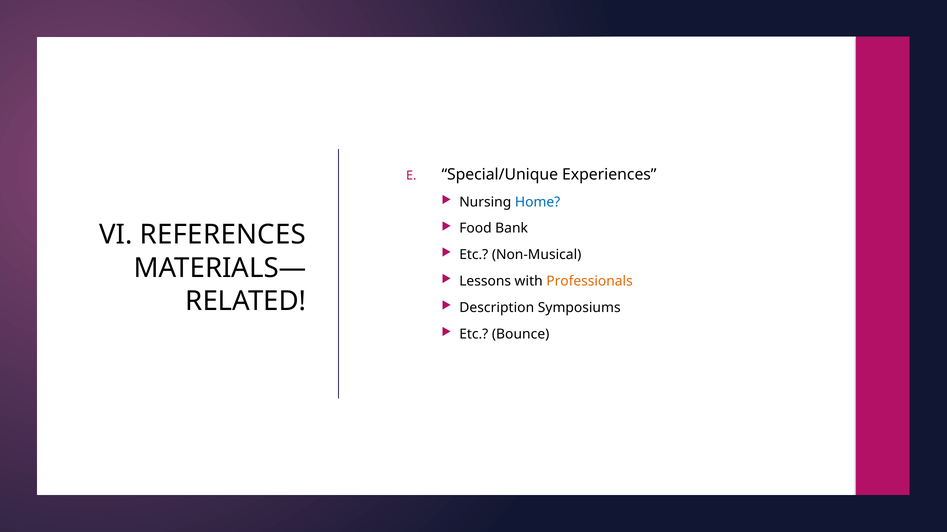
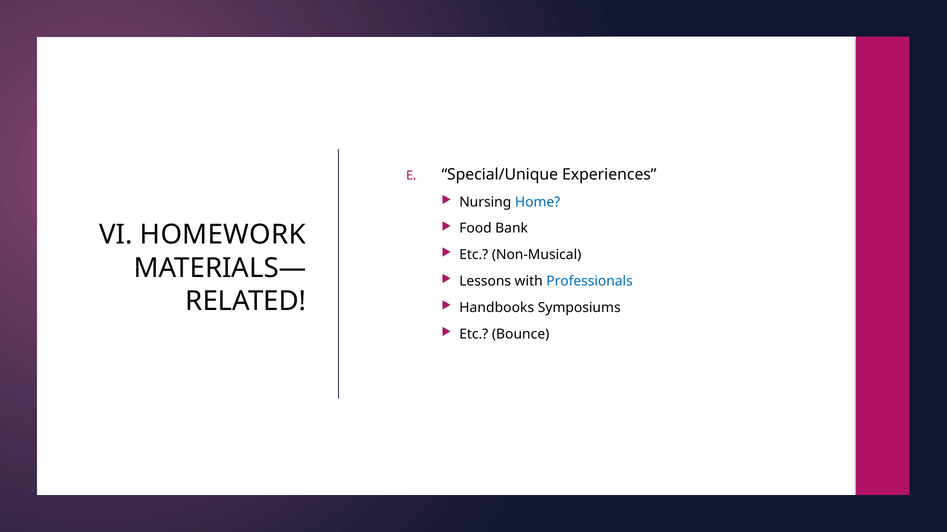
REFERENCES: REFERENCES -> HOMEWORK (223, 235)
Professionals colour: orange -> blue (590, 282)
Description: Description -> Handbooks (497, 308)
